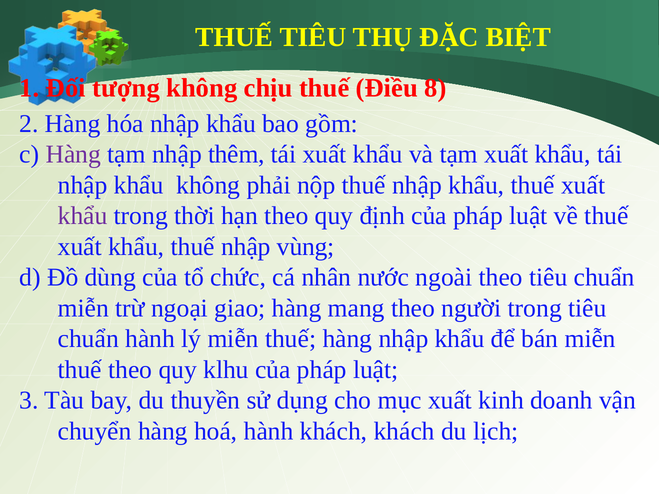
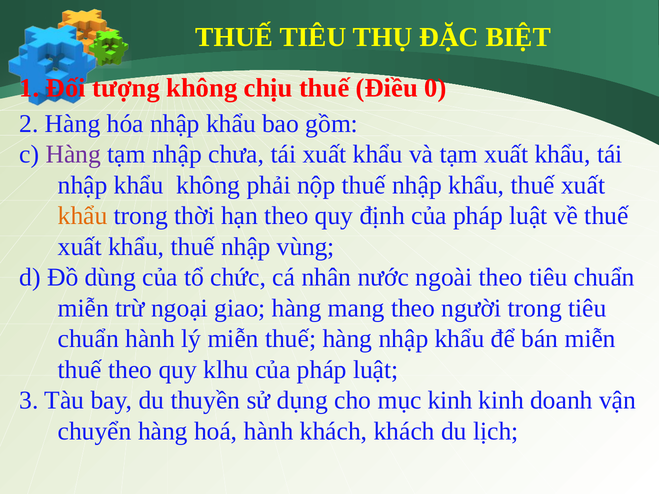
8: 8 -> 0 (436, 88)
thêm: thêm -> chưa (236, 155)
khẩu colour: purple -> orange (83, 216)
mục xuất: xuất -> kinh (450, 401)
